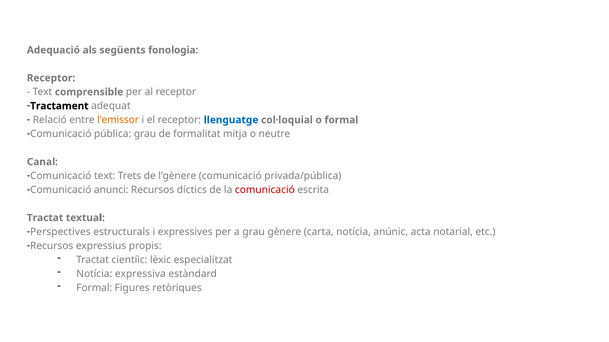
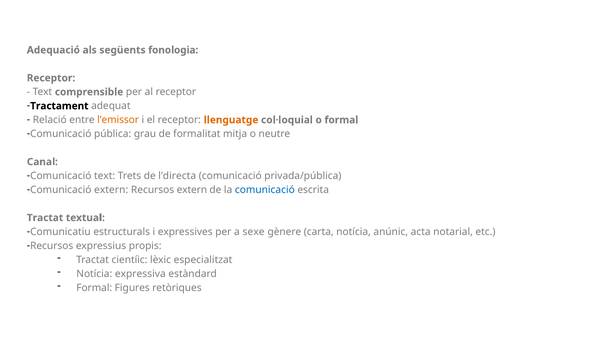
llenguatge colour: blue -> orange (231, 120)
l’gènere: l’gènere -> l’directa (177, 176)
Comunicació anunci: anunci -> extern (111, 190)
Recursos díctics: díctics -> extern (192, 190)
comunicació colour: red -> blue (265, 190)
Perspectives: Perspectives -> Comunicatiu (60, 232)
a grau: grau -> sexe (254, 232)
